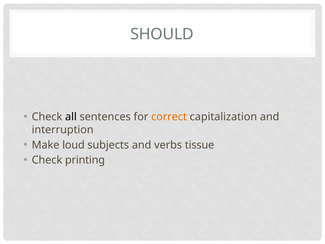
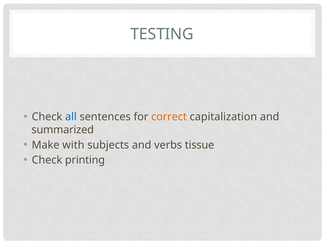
SHOULD: SHOULD -> TESTING (162, 34)
all colour: black -> blue (71, 117)
interruption: interruption -> summarized (63, 130)
loud: loud -> with (73, 145)
